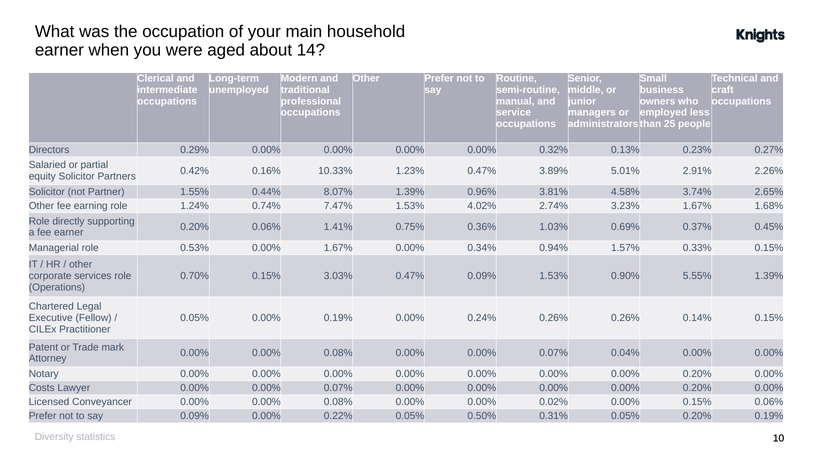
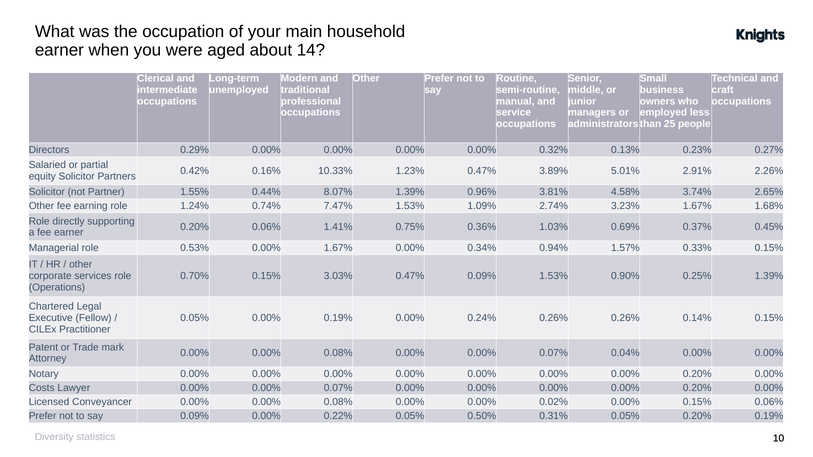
4.02%: 4.02% -> 1.09% (482, 206)
5.55%: 5.55% -> 0.25% (697, 276)
